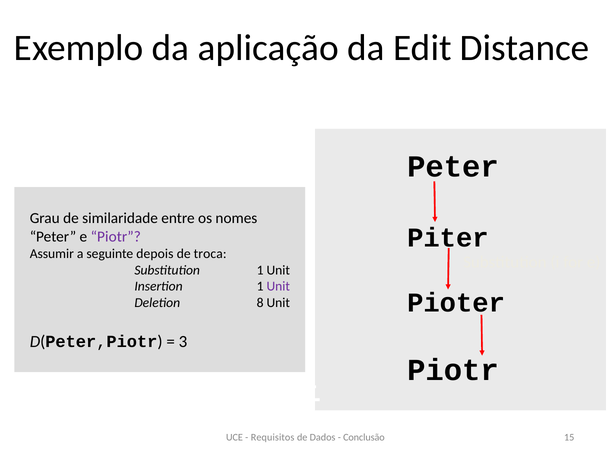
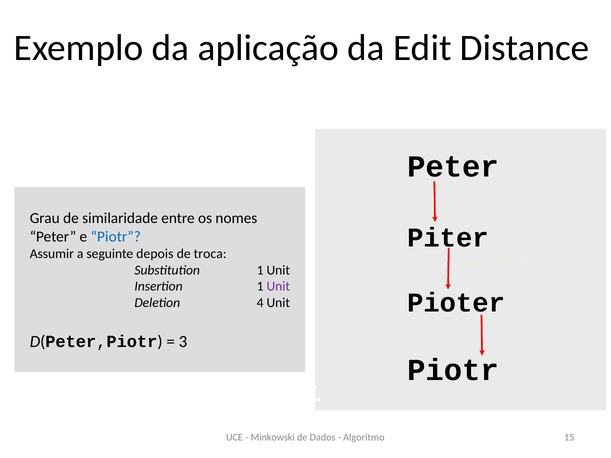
Piotr colour: purple -> blue (116, 237)
8: 8 -> 4 (260, 303)
Requisitos: Requisitos -> Minkowski (273, 438)
Conclusão: Conclusão -> Algoritmo (364, 438)
